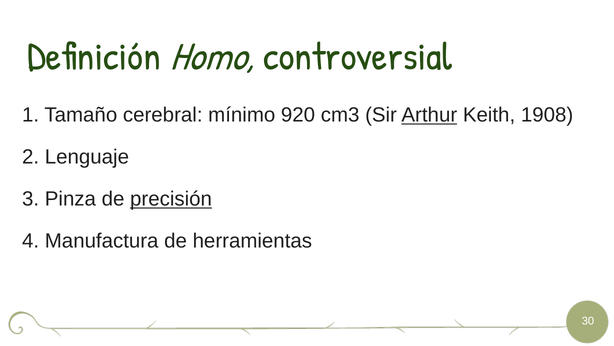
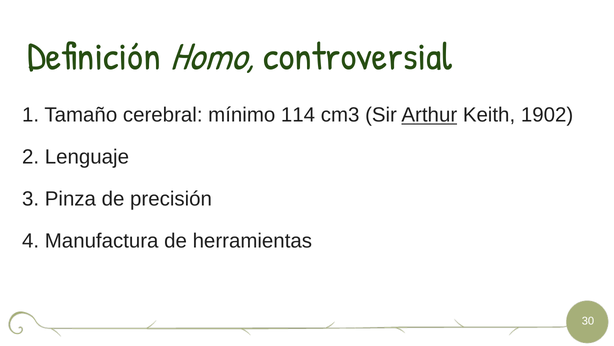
920: 920 -> 114 (298, 115)
1908: 1908 -> 1902 (547, 115)
precisión underline: present -> none (171, 199)
